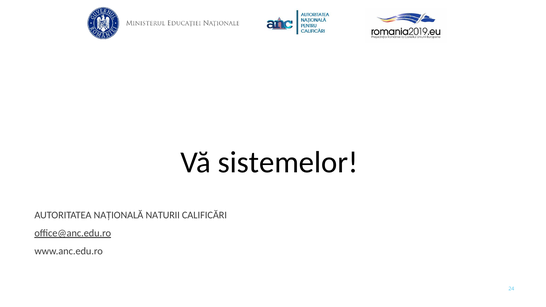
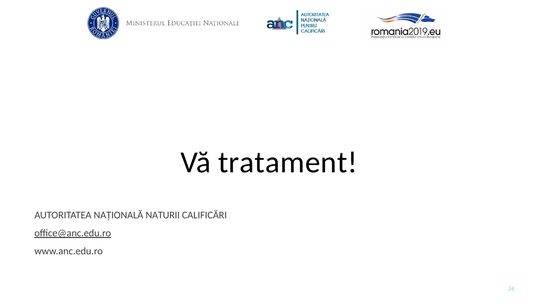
sistemelor: sistemelor -> tratament (288, 162)
